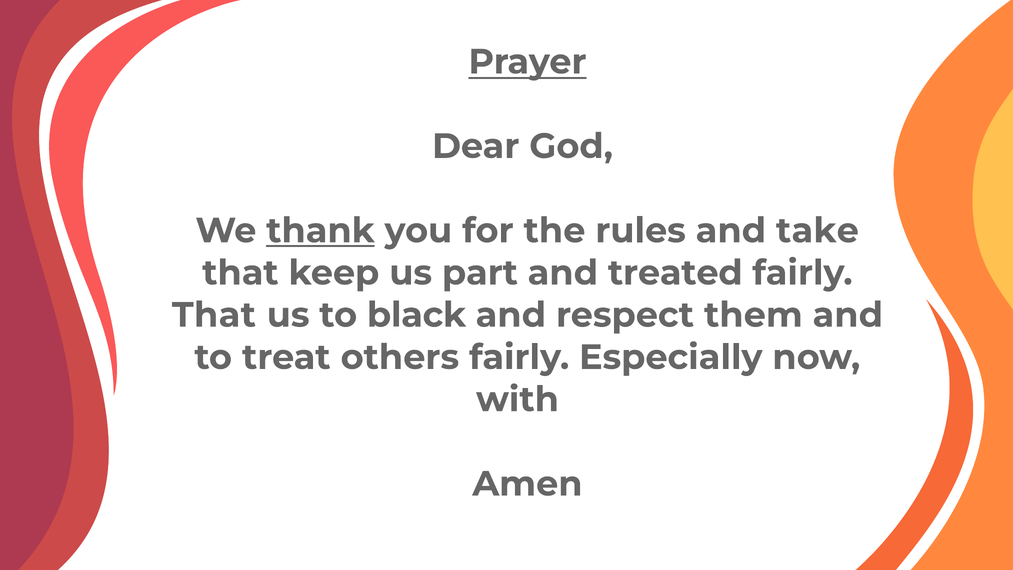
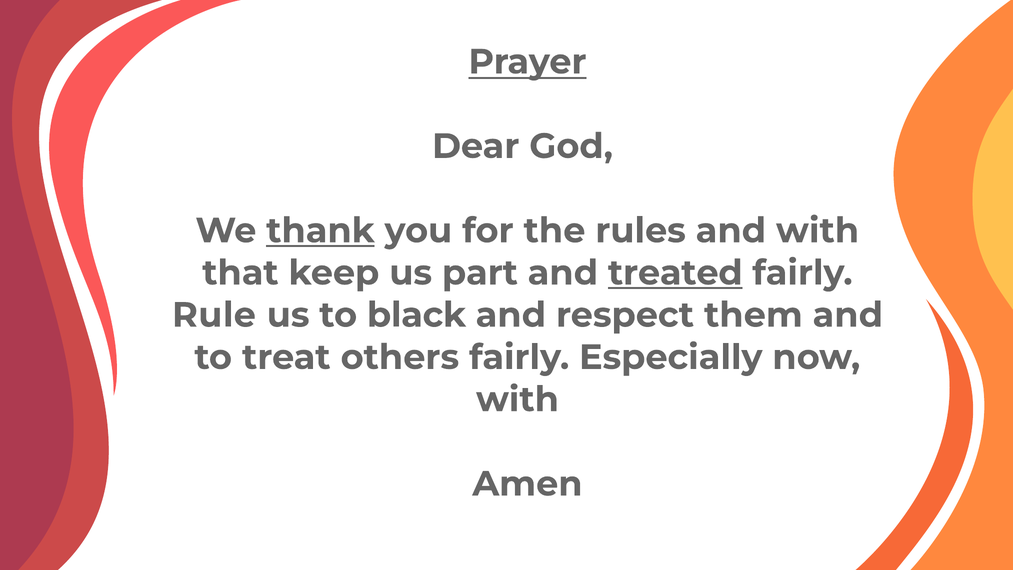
and take: take -> with (818, 231)
treated underline: none -> present (675, 273)
That: That -> Rule (214, 315)
